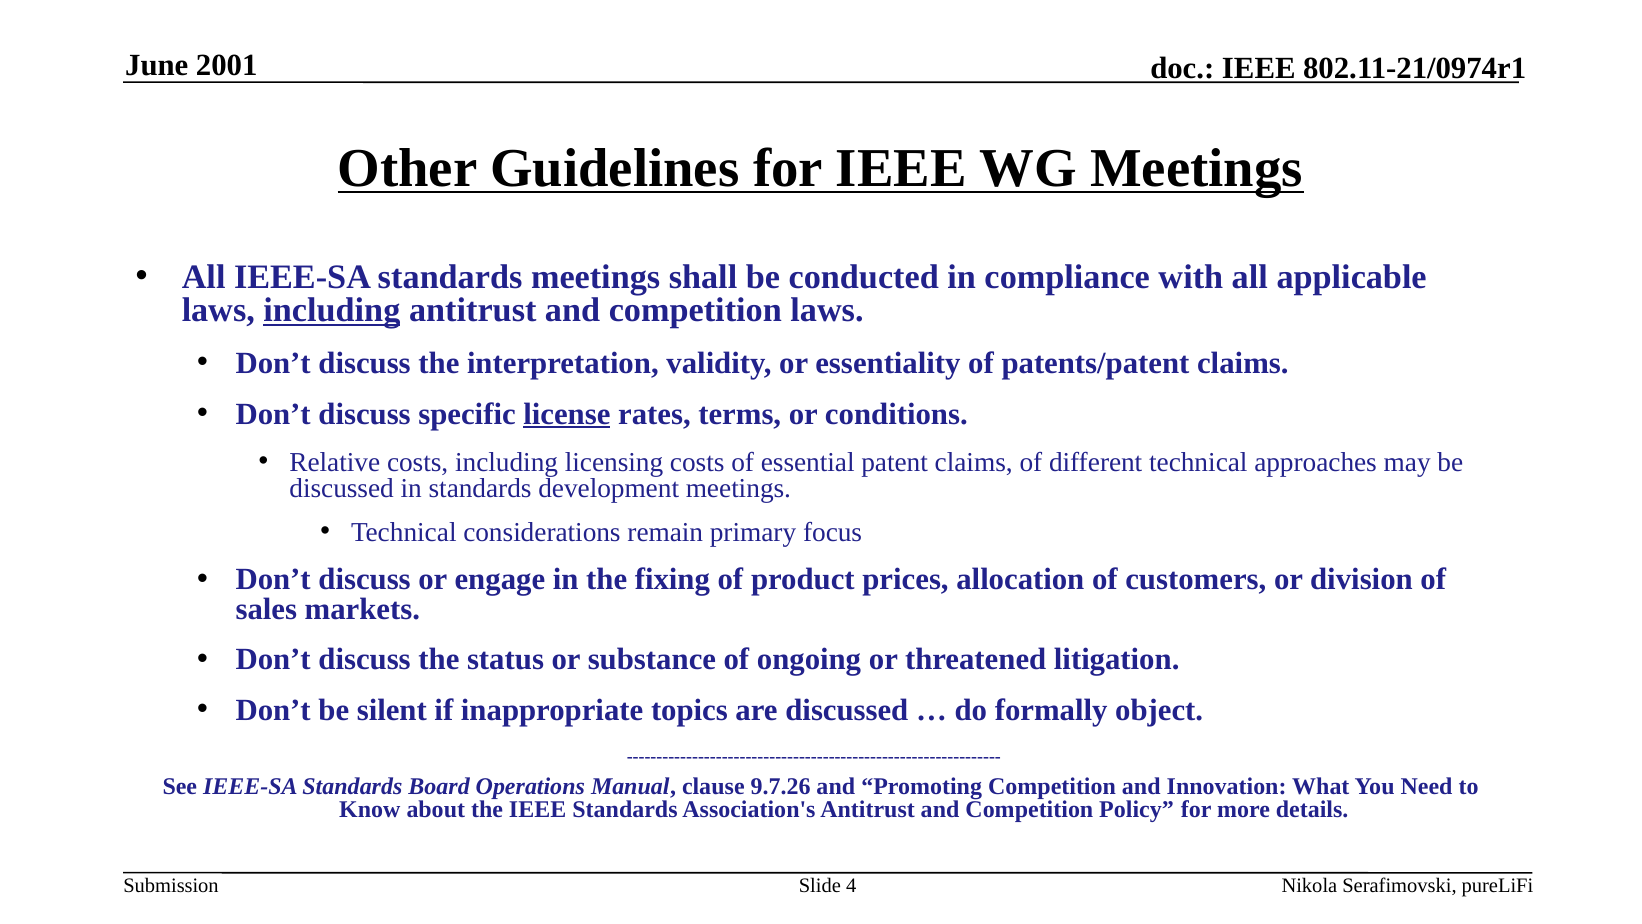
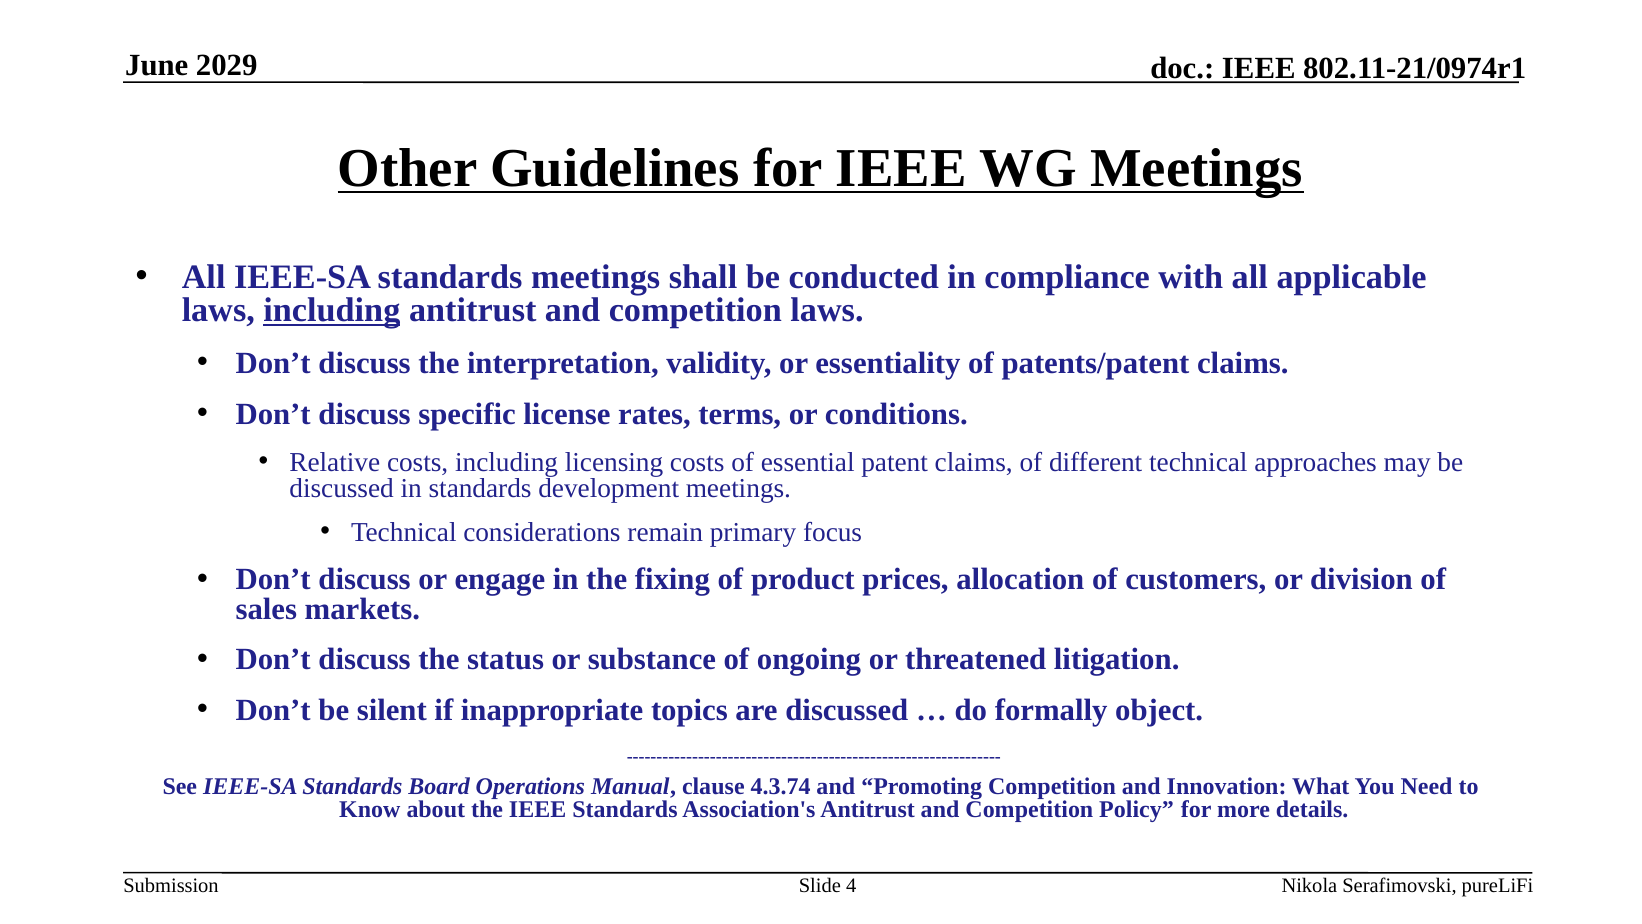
2001: 2001 -> 2029 (227, 65)
license underline: present -> none (567, 414)
9.7.26: 9.7.26 -> 4.3.74 (781, 787)
